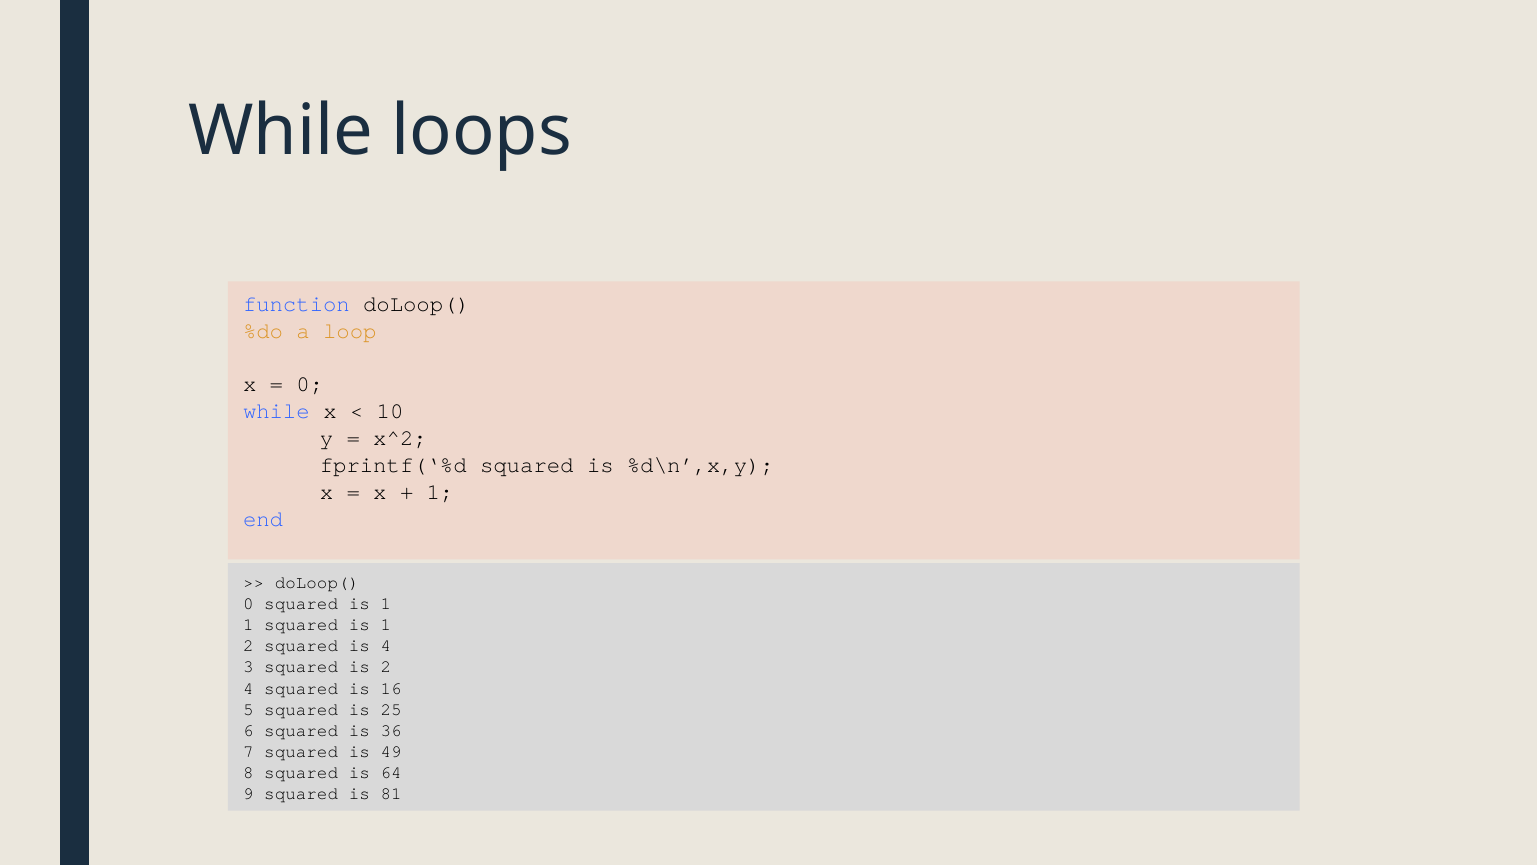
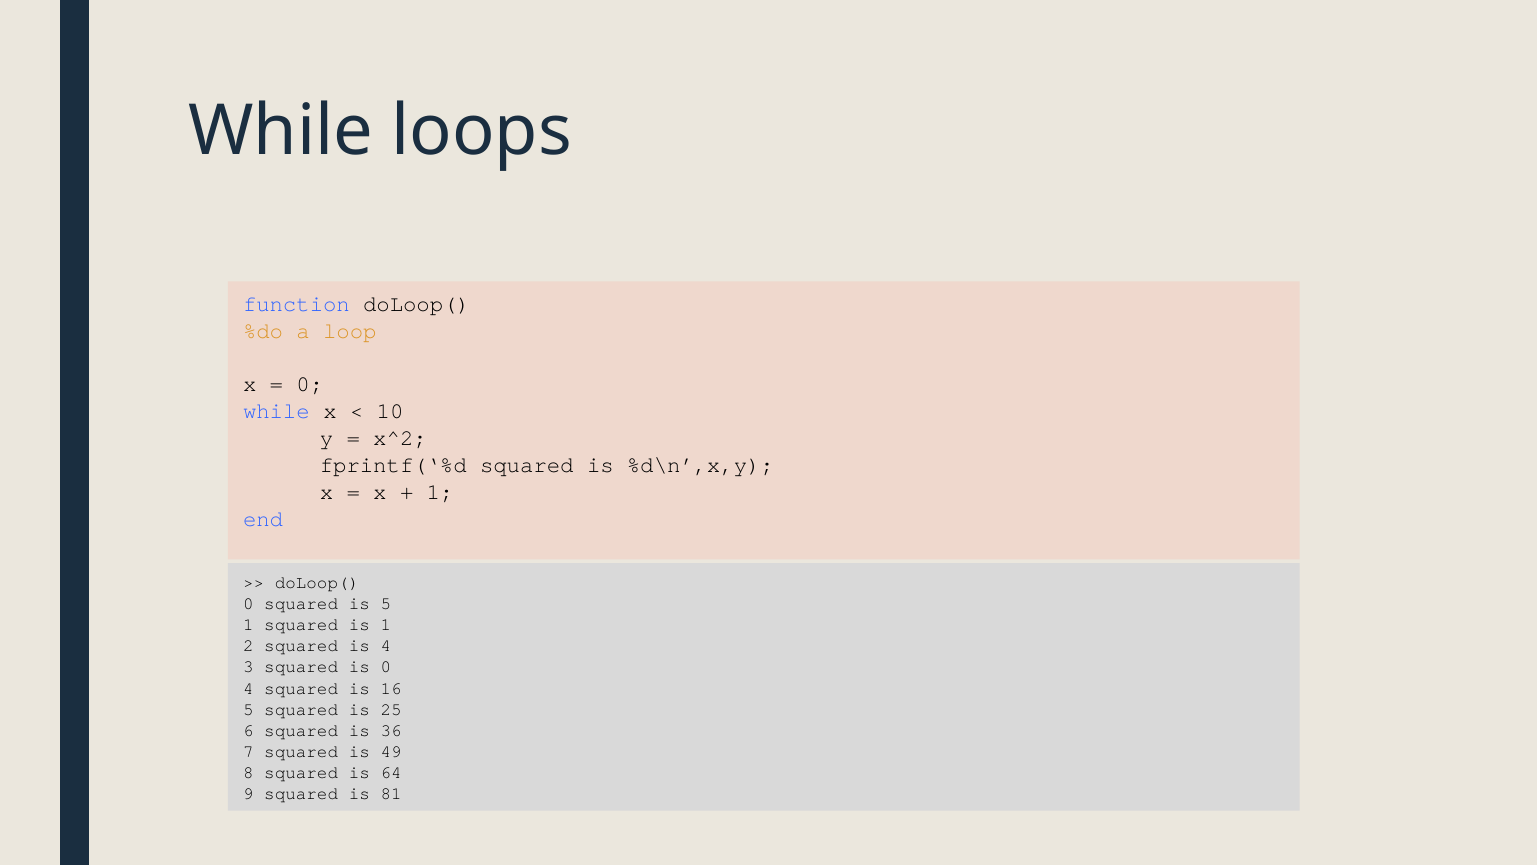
0 squared is 1: 1 -> 5 (386, 603)
is 2: 2 -> 0 (386, 667)
